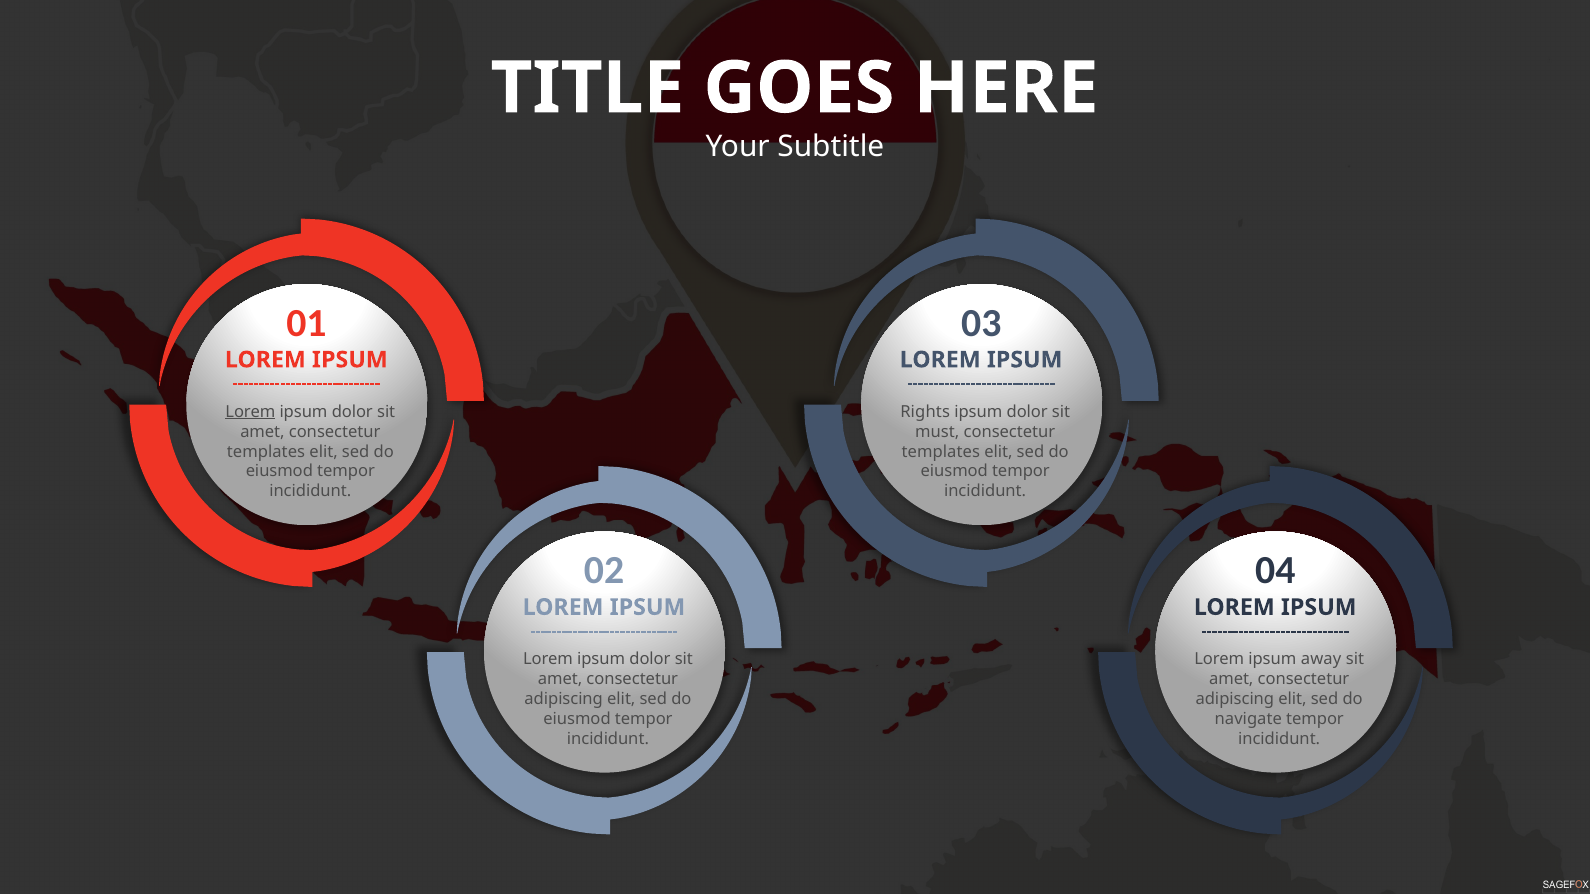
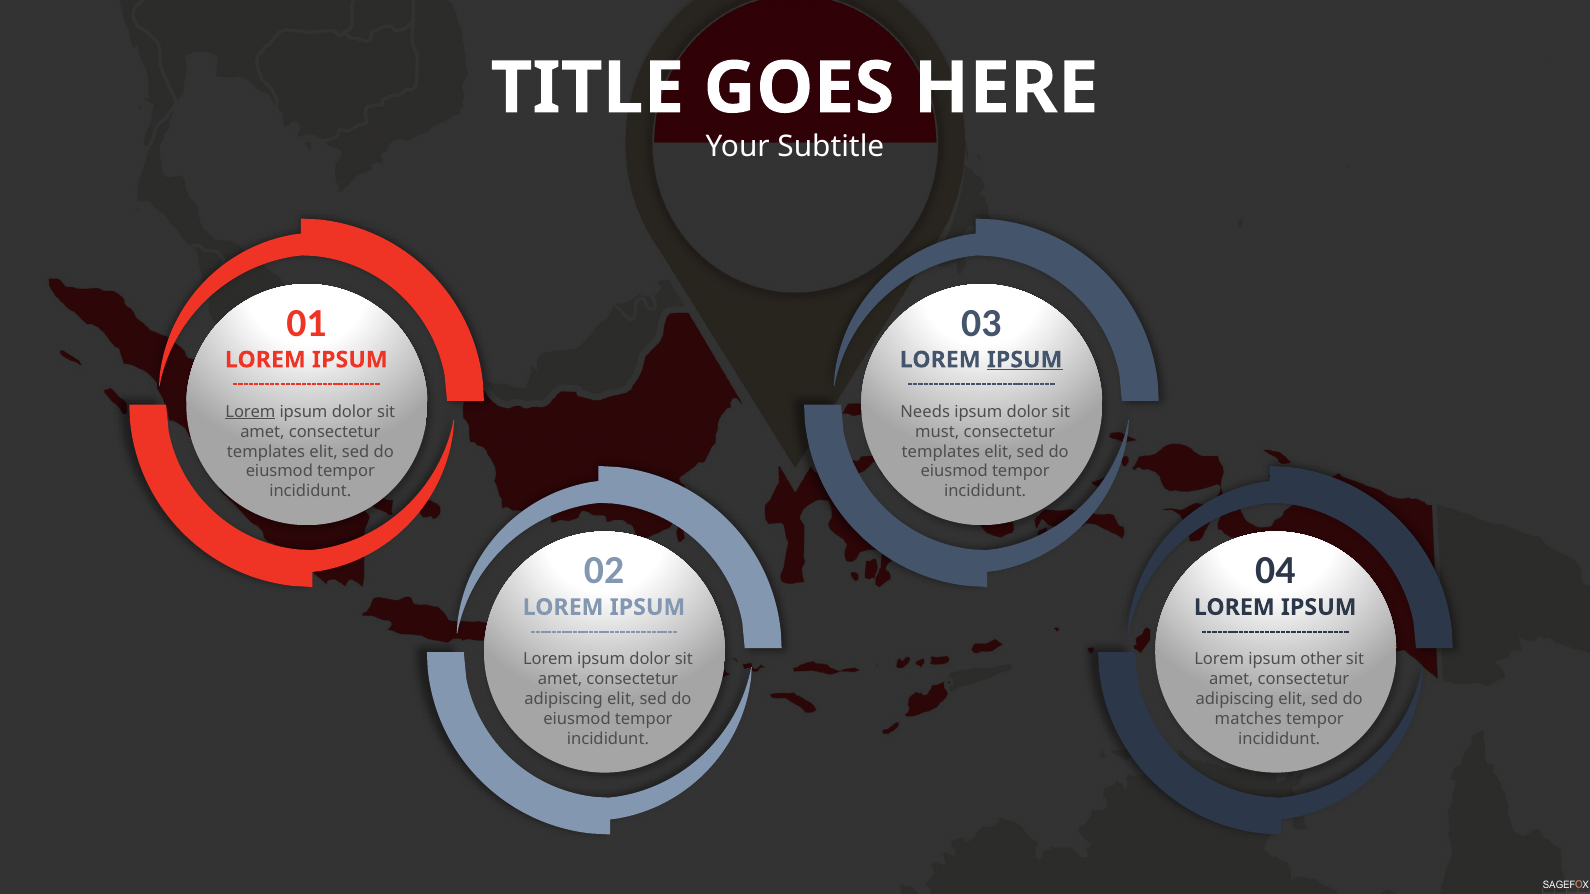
IPSUM underline: none -> present (1025, 360)
Rights: Rights -> Needs (925, 412)
away: away -> other (1321, 660)
navigate: navigate -> matches (1248, 719)
